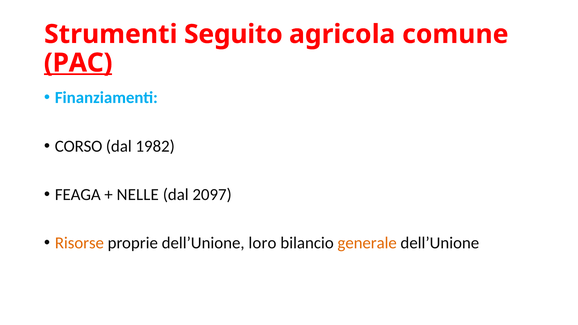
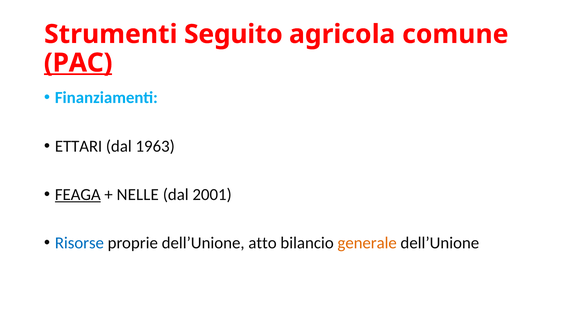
CORSO: CORSO -> ETTARI (79, 146)
1982: 1982 -> 1963 (155, 146)
FEAGA underline: none -> present (78, 195)
2097: 2097 -> 2001 (212, 195)
Risorse colour: orange -> blue (79, 243)
loro: loro -> atto (263, 243)
